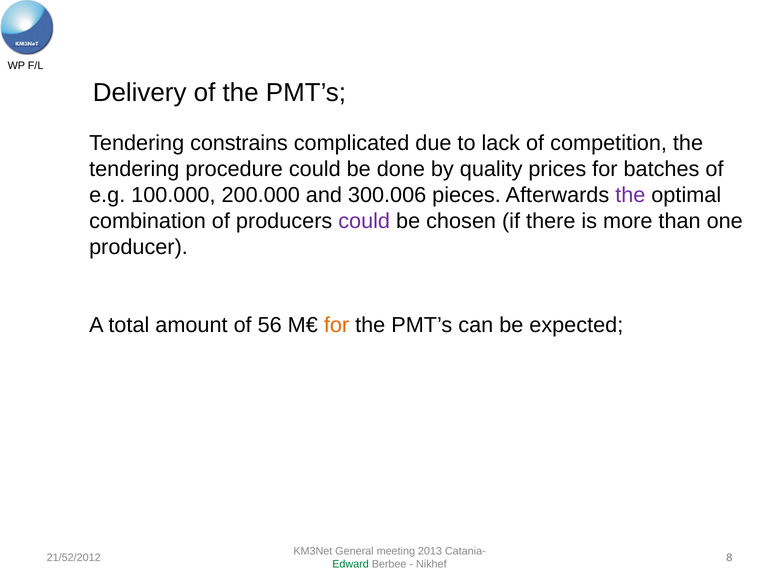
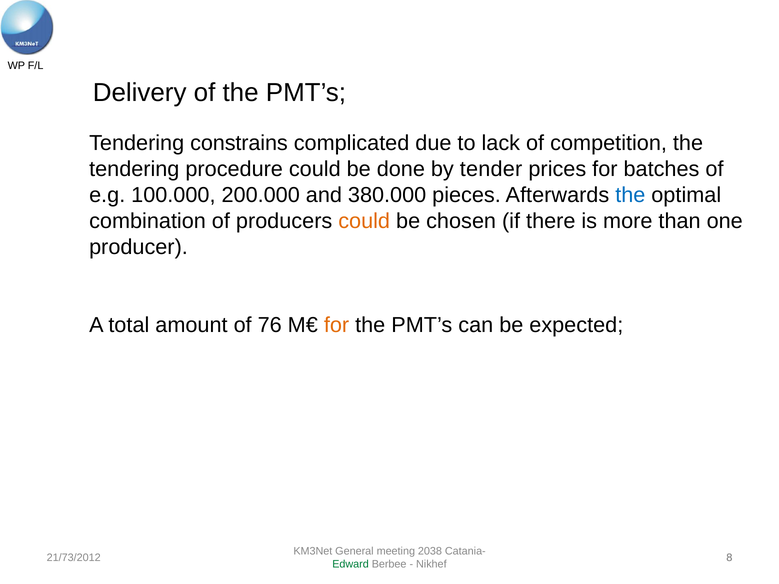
quality: quality -> tender (491, 169)
300.006: 300.006 -> 380.000 (387, 195)
the colour: purple -> blue (630, 195)
could colour: purple -> orange (364, 221)
56: 56 -> 76 (270, 325)
2013: 2013 -> 2038 (430, 551)
21/52/2012: 21/52/2012 -> 21/73/2012 (74, 558)
